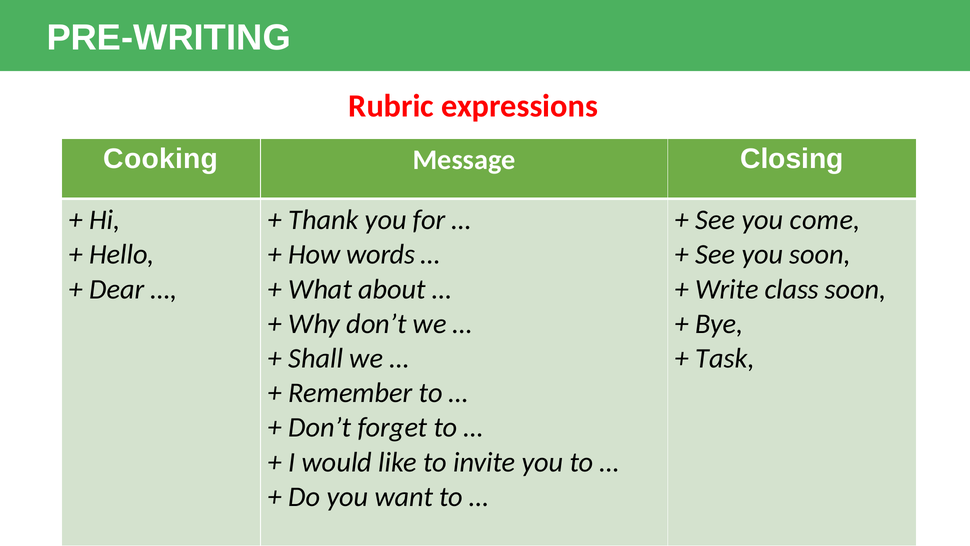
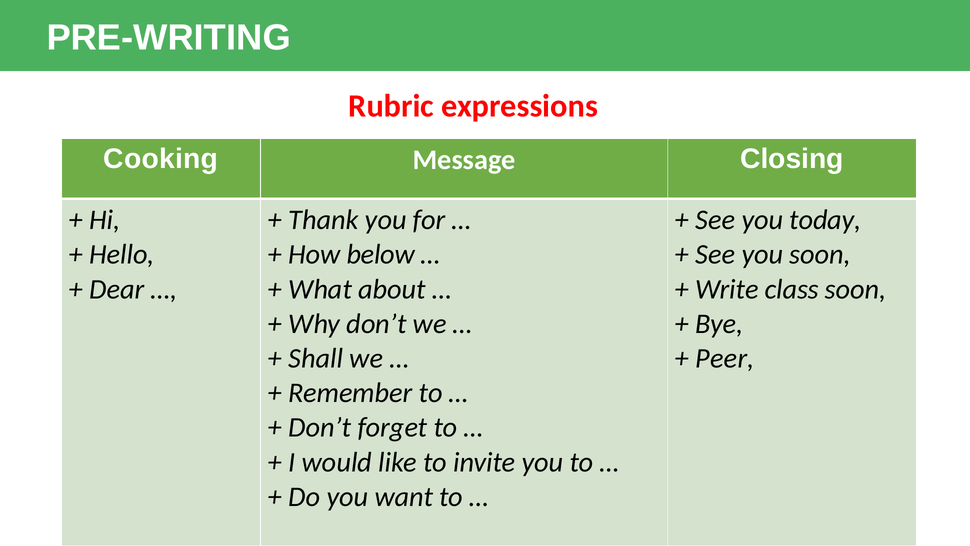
come: come -> today (825, 220)
words: words -> below (381, 254)
Task: Task -> Peer (725, 358)
